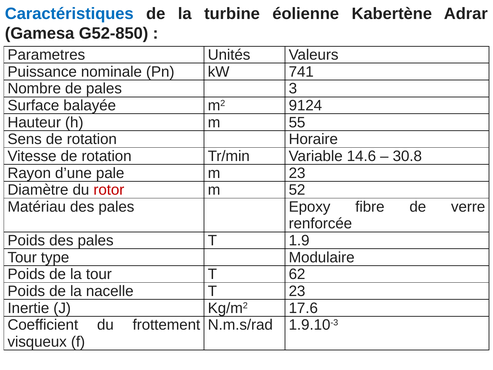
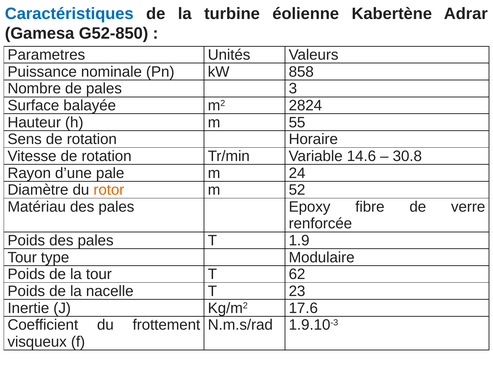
741: 741 -> 858 (301, 72)
9124: 9124 -> 2824 (305, 105)
m 23: 23 -> 24 (297, 173)
rotor colour: red -> orange (109, 190)
